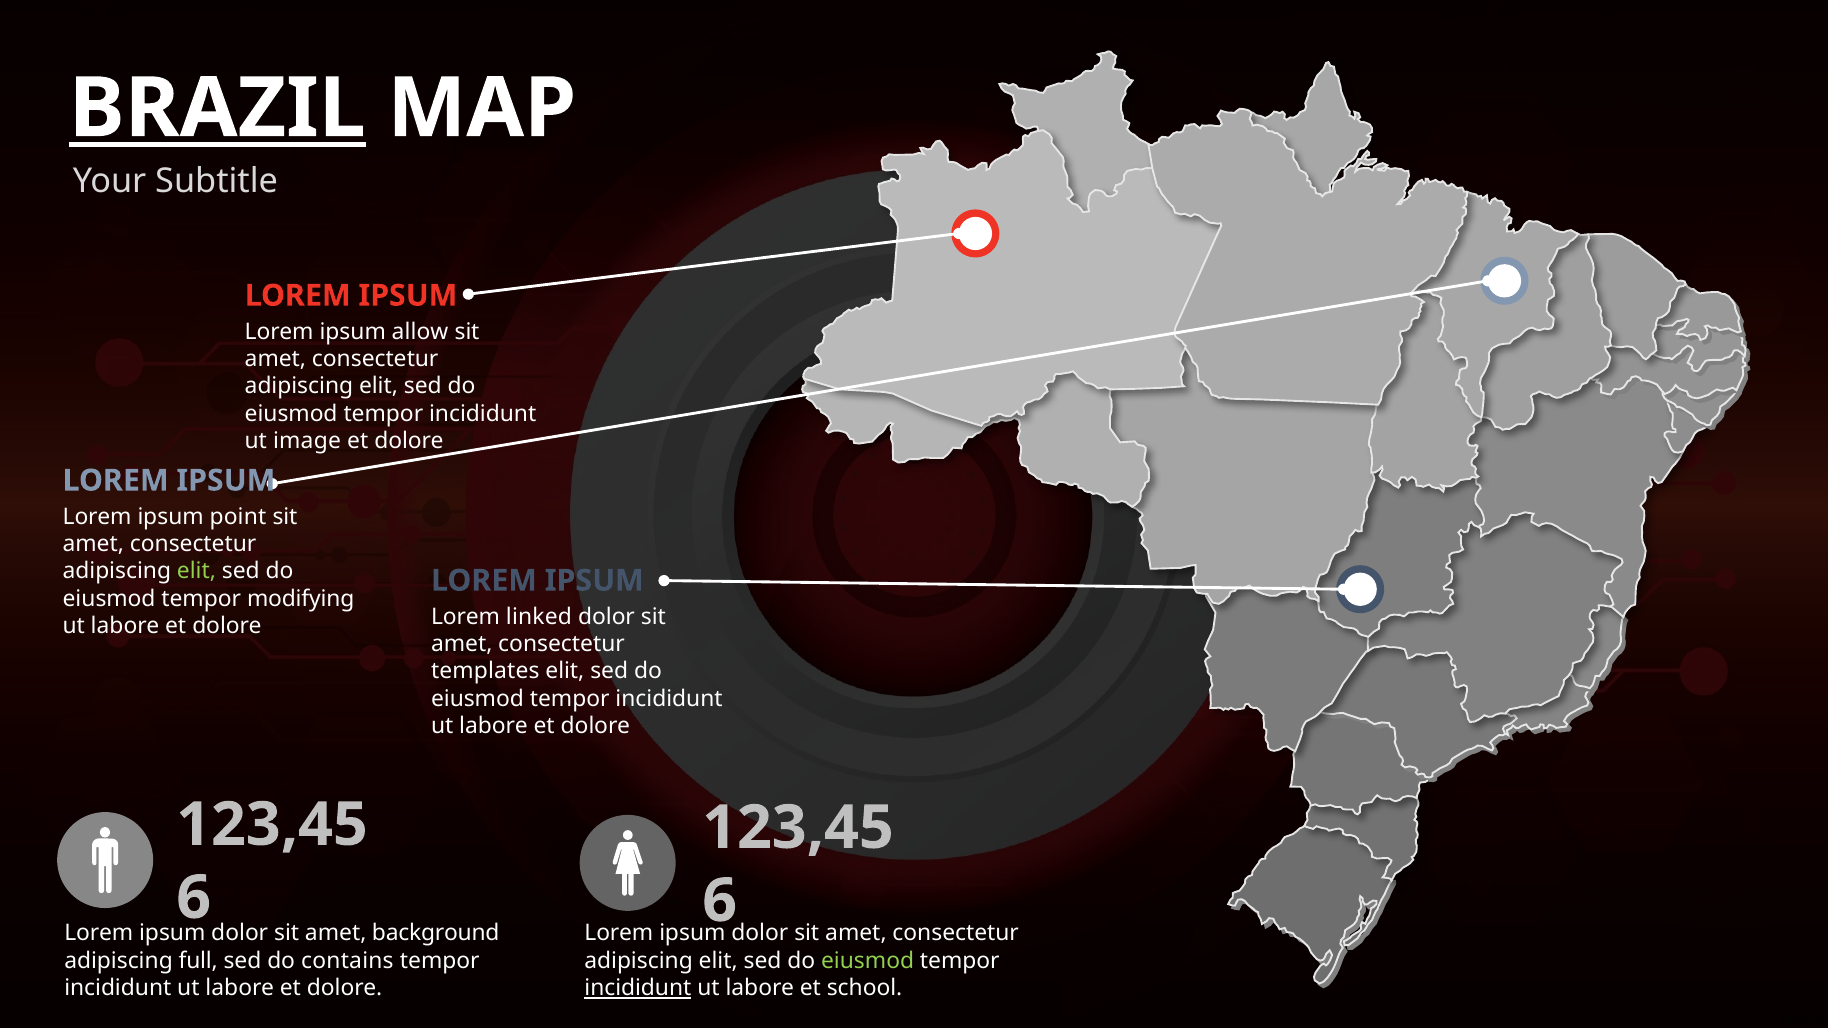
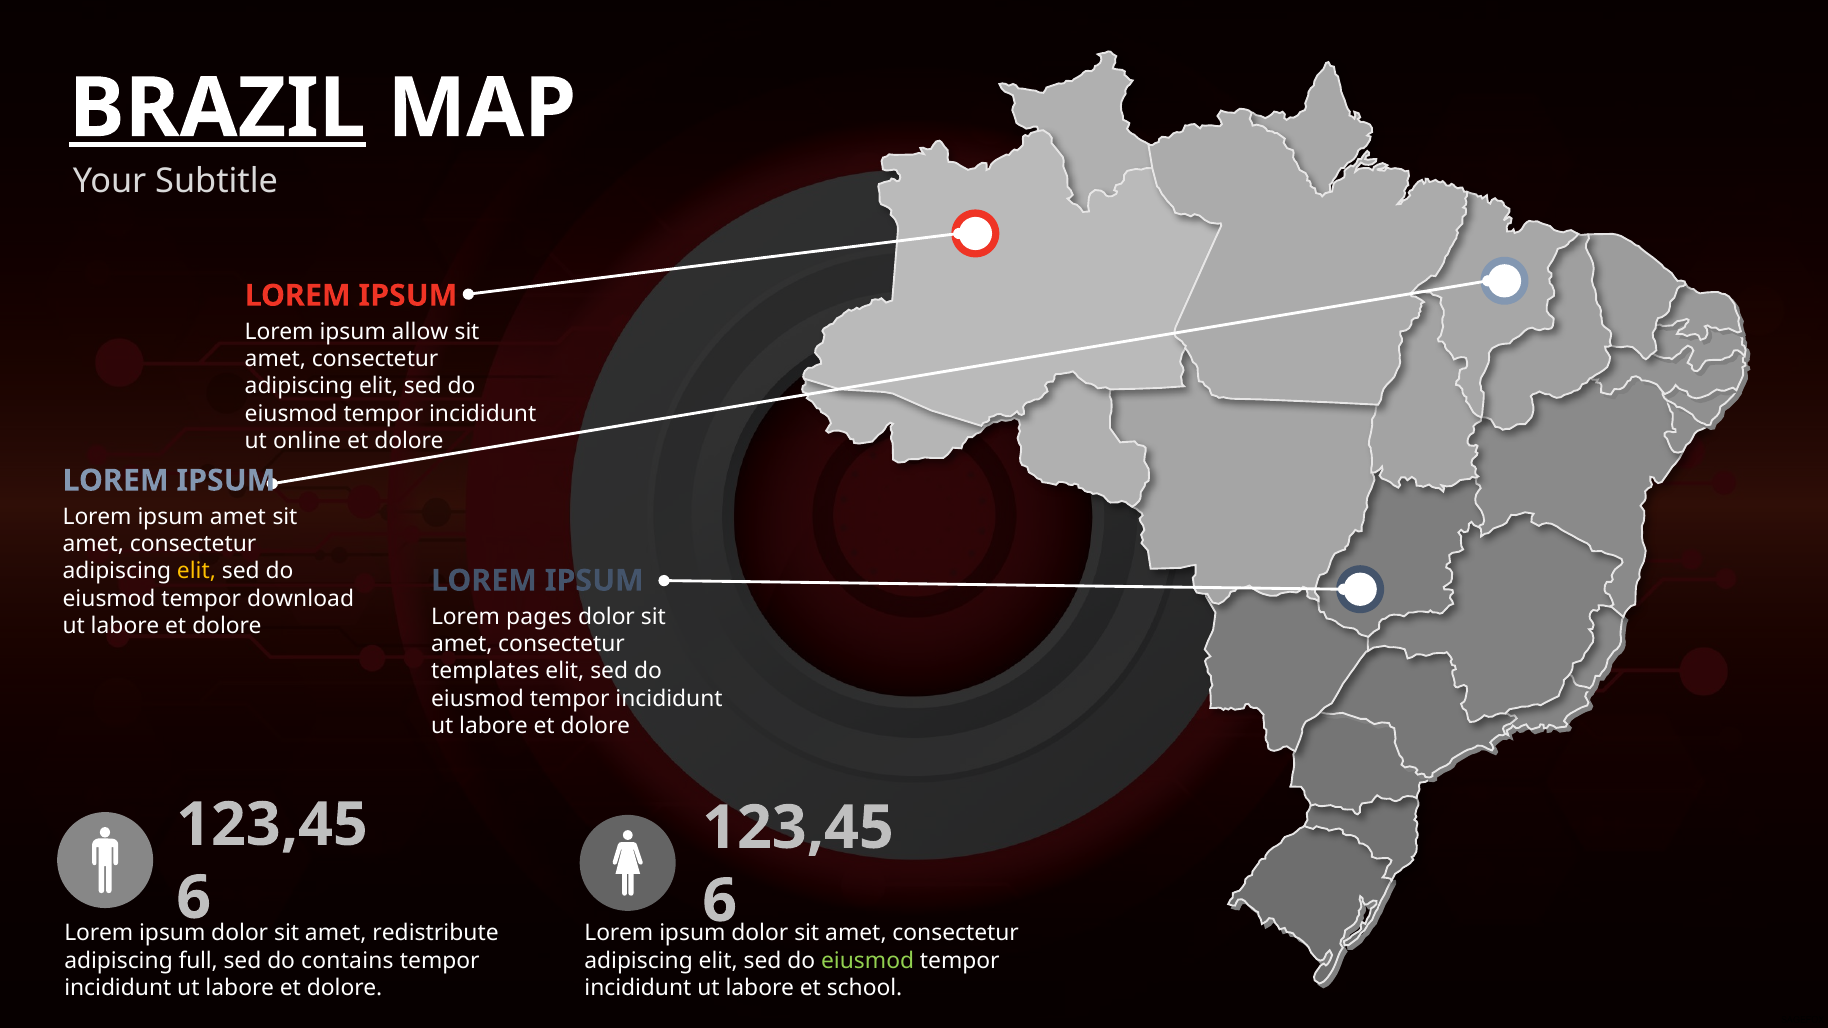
image: image -> online (307, 441)
ipsum point: point -> amet (238, 517)
elit colour: light green -> yellow (196, 571)
modifying: modifying -> download (301, 599)
linked: linked -> pages (539, 617)
background: background -> redistribute (436, 934)
incididunt underline: present -> none (638, 988)
